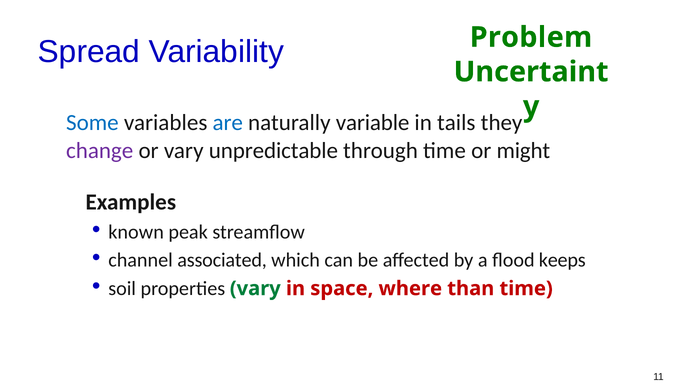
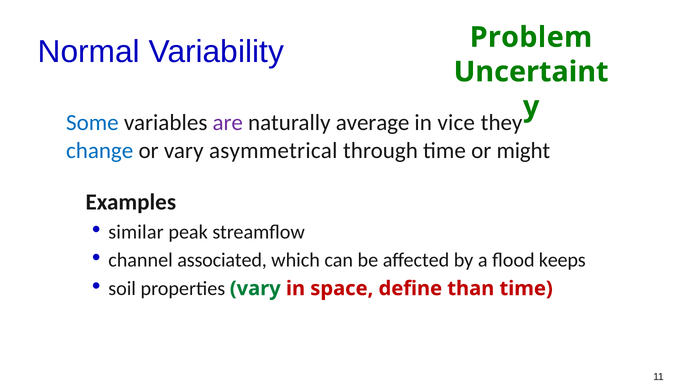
Spread: Spread -> Normal (89, 52)
are colour: blue -> purple (228, 123)
variable: variable -> average (373, 123)
tails: tails -> vice (456, 123)
change colour: purple -> blue (100, 151)
unpredictable: unpredictable -> asymmetrical (273, 151)
known: known -> similar (136, 232)
where: where -> define (410, 289)
